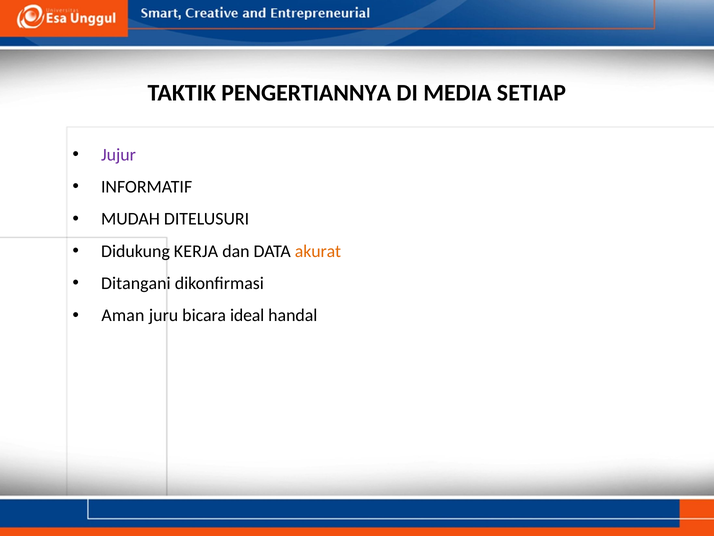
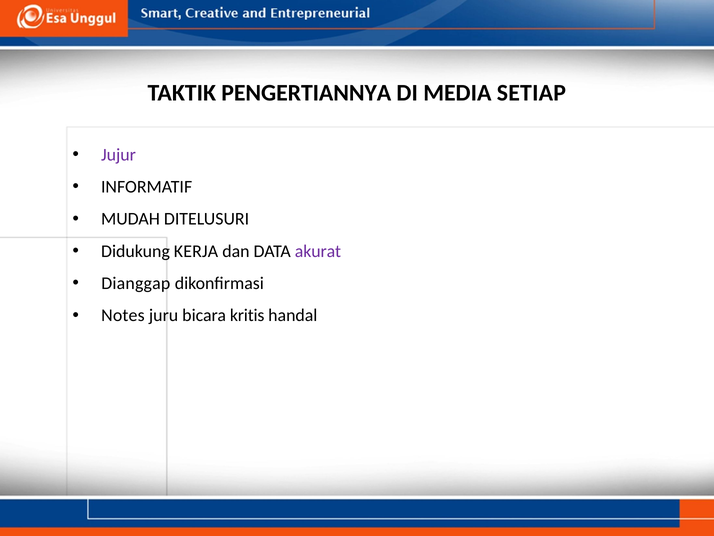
akurat colour: orange -> purple (318, 251)
Ditangani: Ditangani -> Dianggap (136, 283)
Aman: Aman -> Notes (123, 315)
ideal: ideal -> kritis (247, 315)
